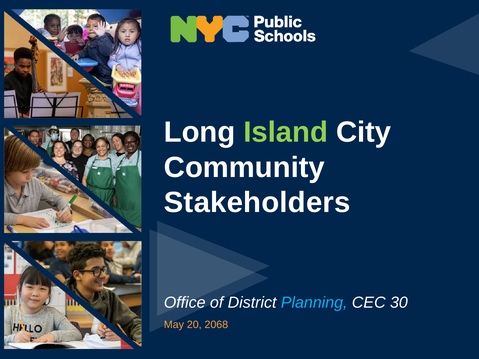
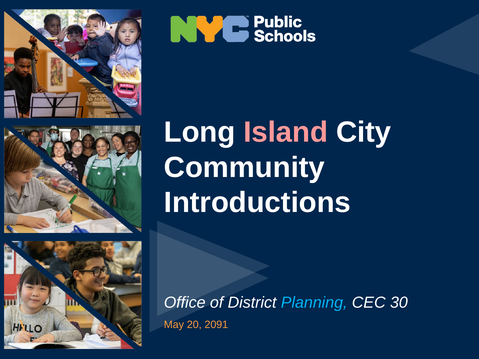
Island colour: light green -> pink (286, 132)
Stakeholders: Stakeholders -> Introductions (257, 203)
2068: 2068 -> 2091 (216, 325)
